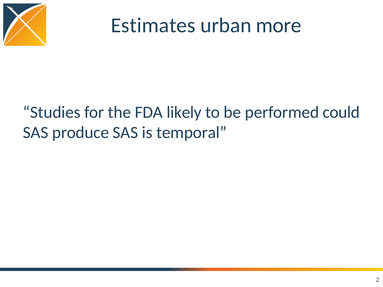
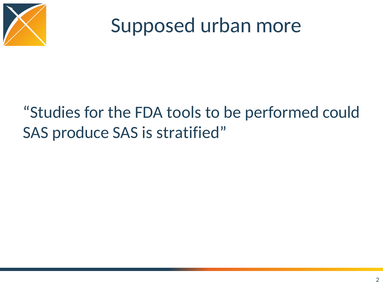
Estimates: Estimates -> Supposed (153, 25)
likely: likely -> tools (184, 112)
temporal: temporal -> stratified (192, 133)
